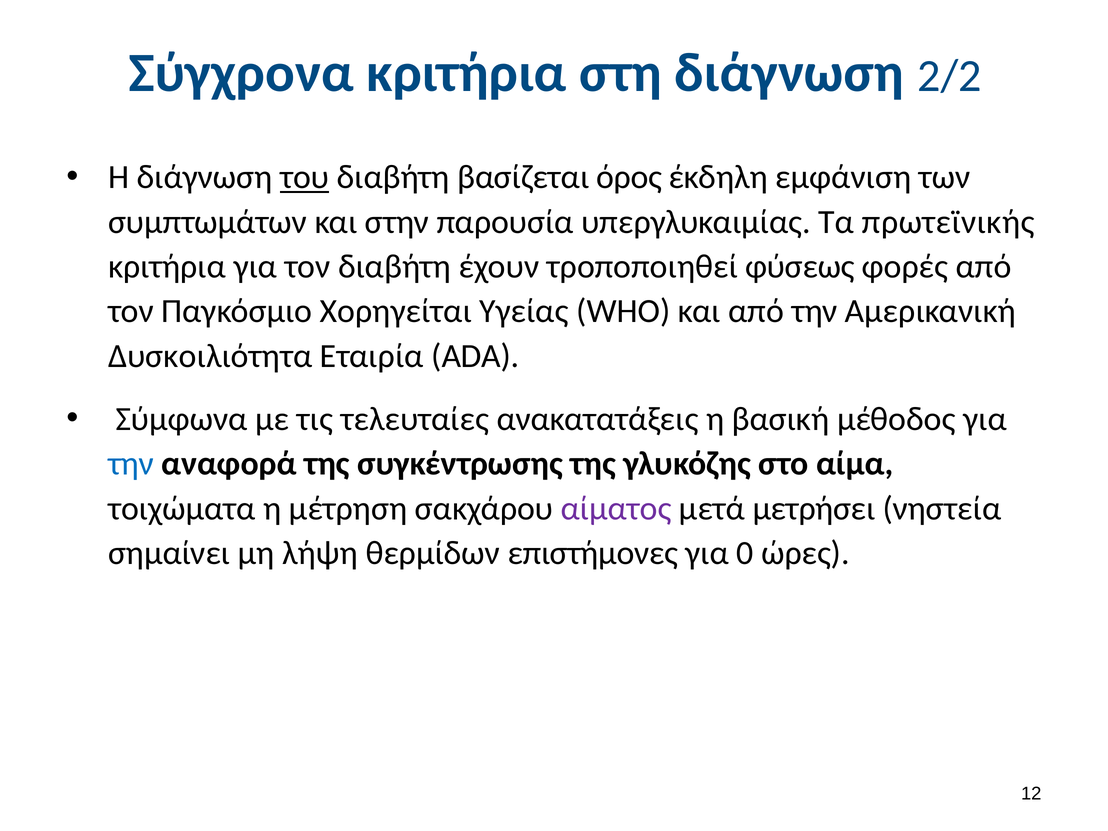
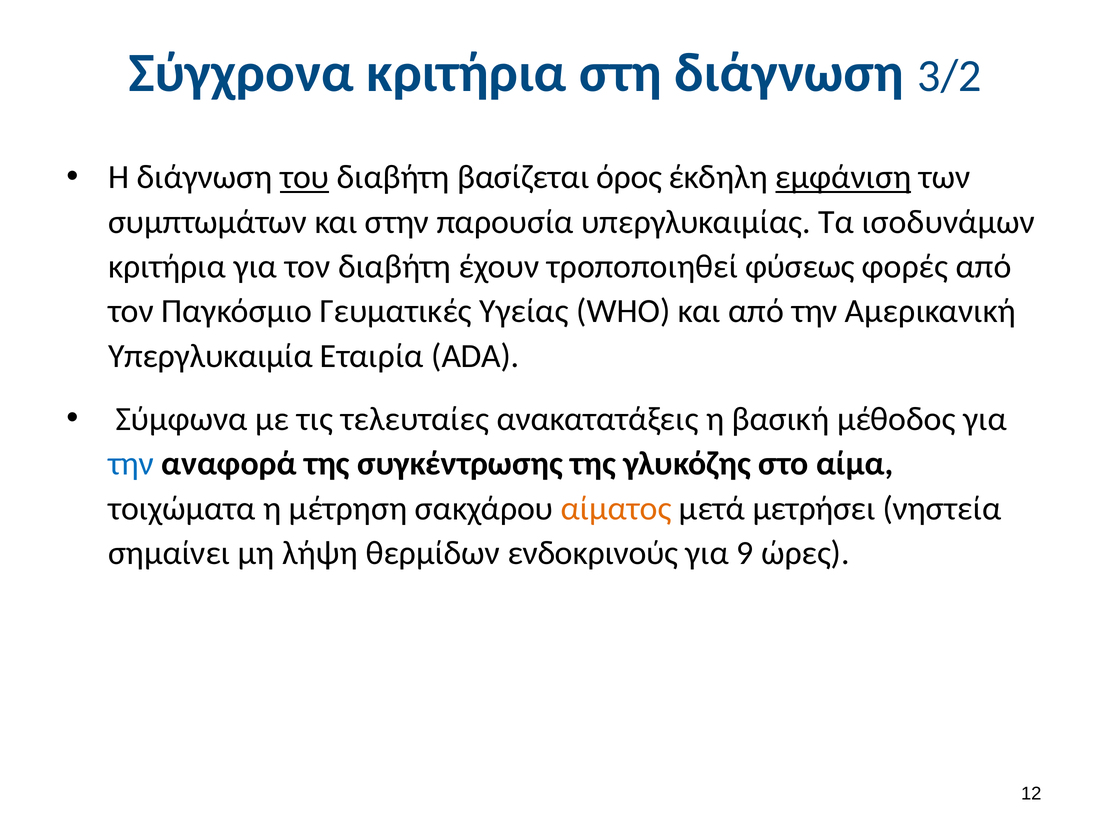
2/2: 2/2 -> 3/2 (950, 76)
εμφάνιση underline: none -> present (843, 177)
πρωτεϊνικής: πρωτεϊνικής -> ισοδυνάμων (948, 222)
Χορηγείται: Χορηγείται -> Γευματικές (396, 311)
Δυσκοιλιότητα: Δυσκοιλιότητα -> Υπεργλυκαιμία (210, 356)
αίματος colour: purple -> orange (616, 508)
επιστήμονες: επιστήμονες -> ενδοκρινούς (593, 553)
0: 0 -> 9 (745, 553)
